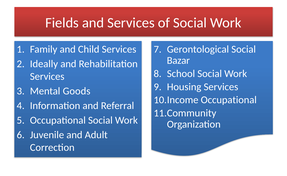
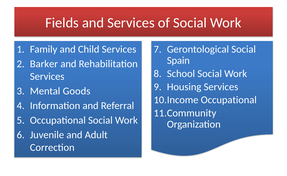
Bazar: Bazar -> Spain (178, 61)
Ideally: Ideally -> Barker (44, 64)
